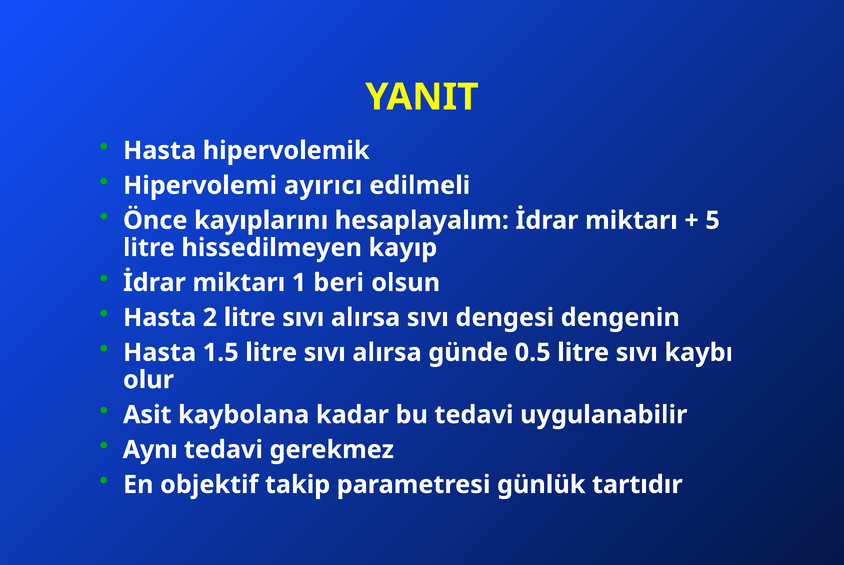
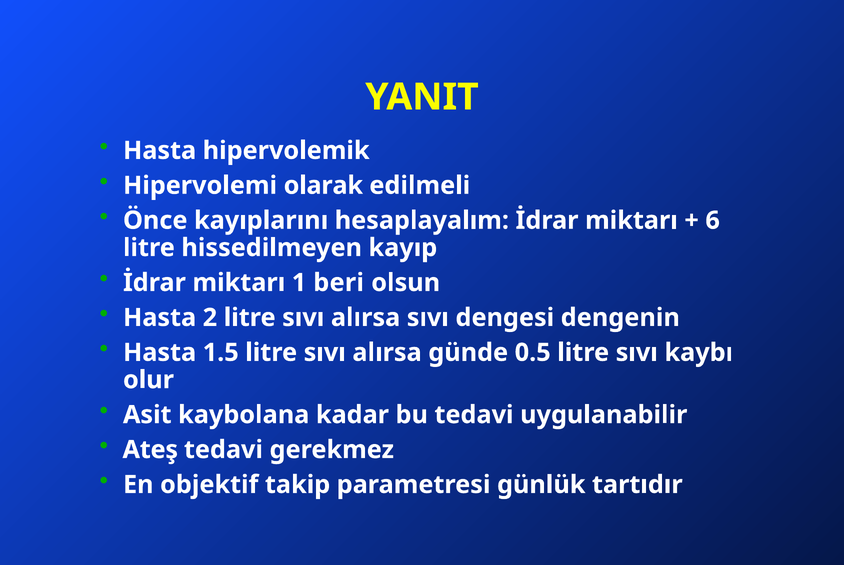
ayırıcı: ayırıcı -> olarak (323, 185)
5: 5 -> 6 (713, 220)
Aynı: Aynı -> Ateş (150, 449)
